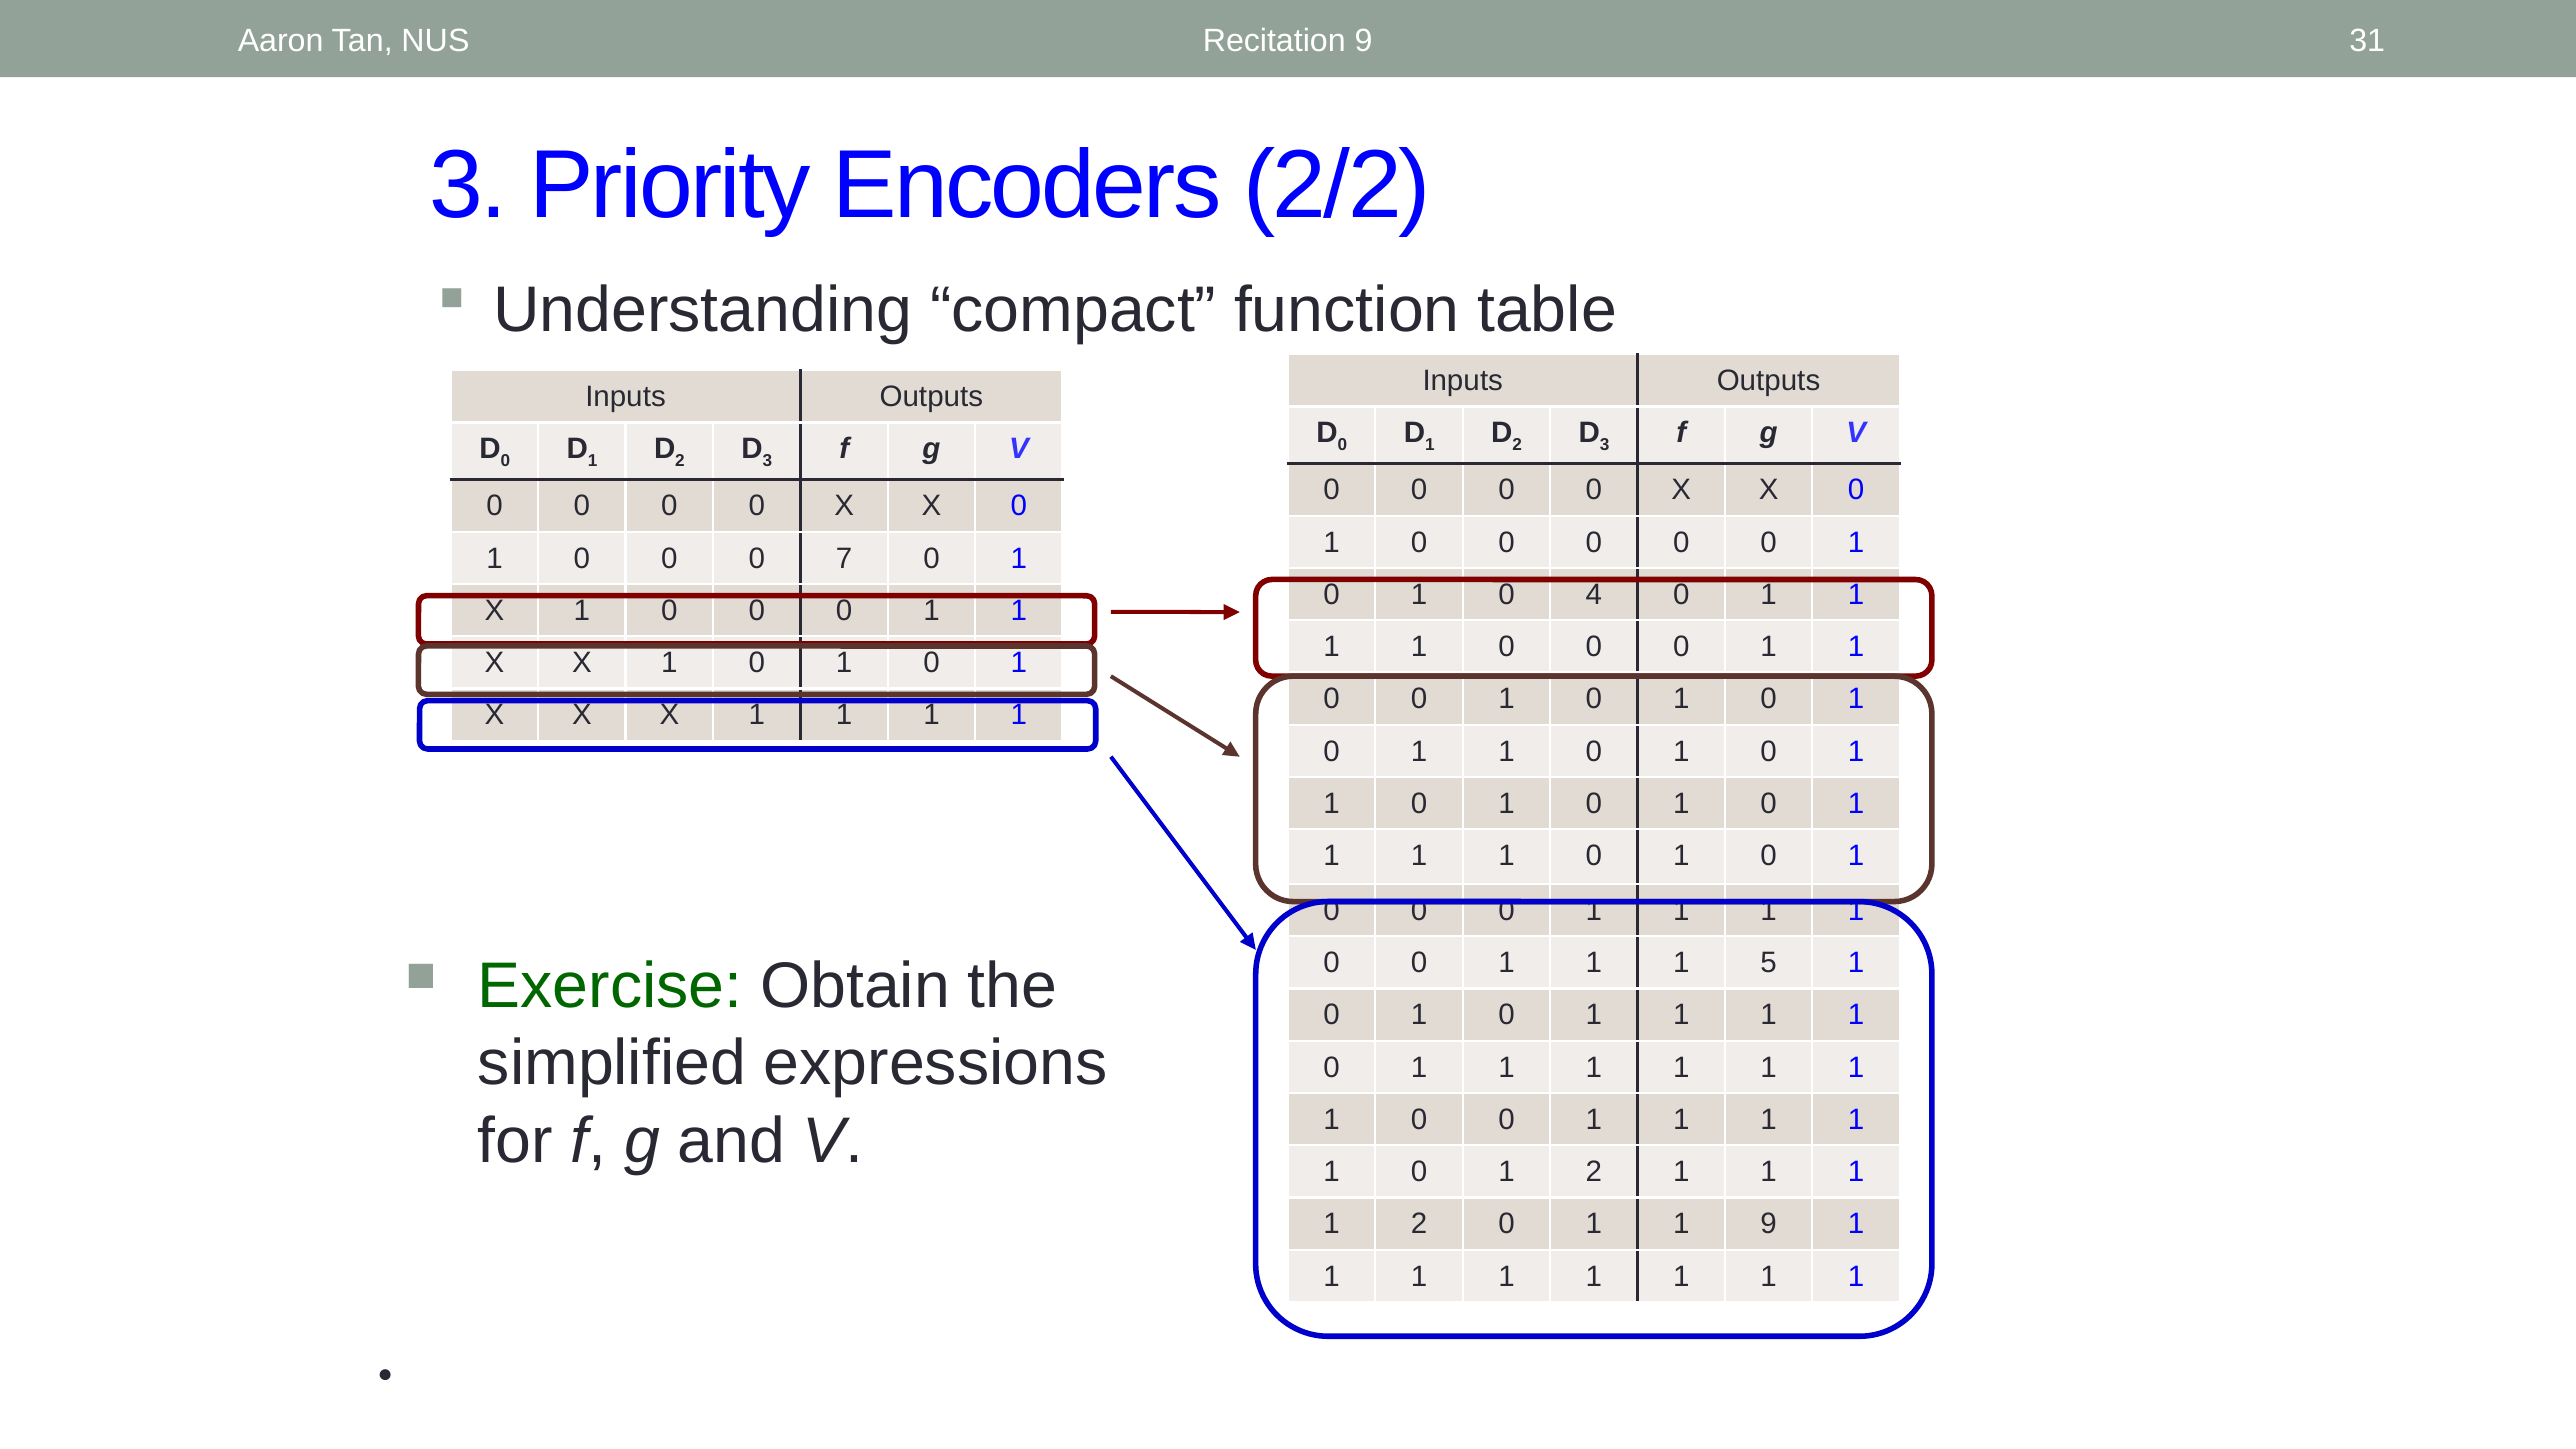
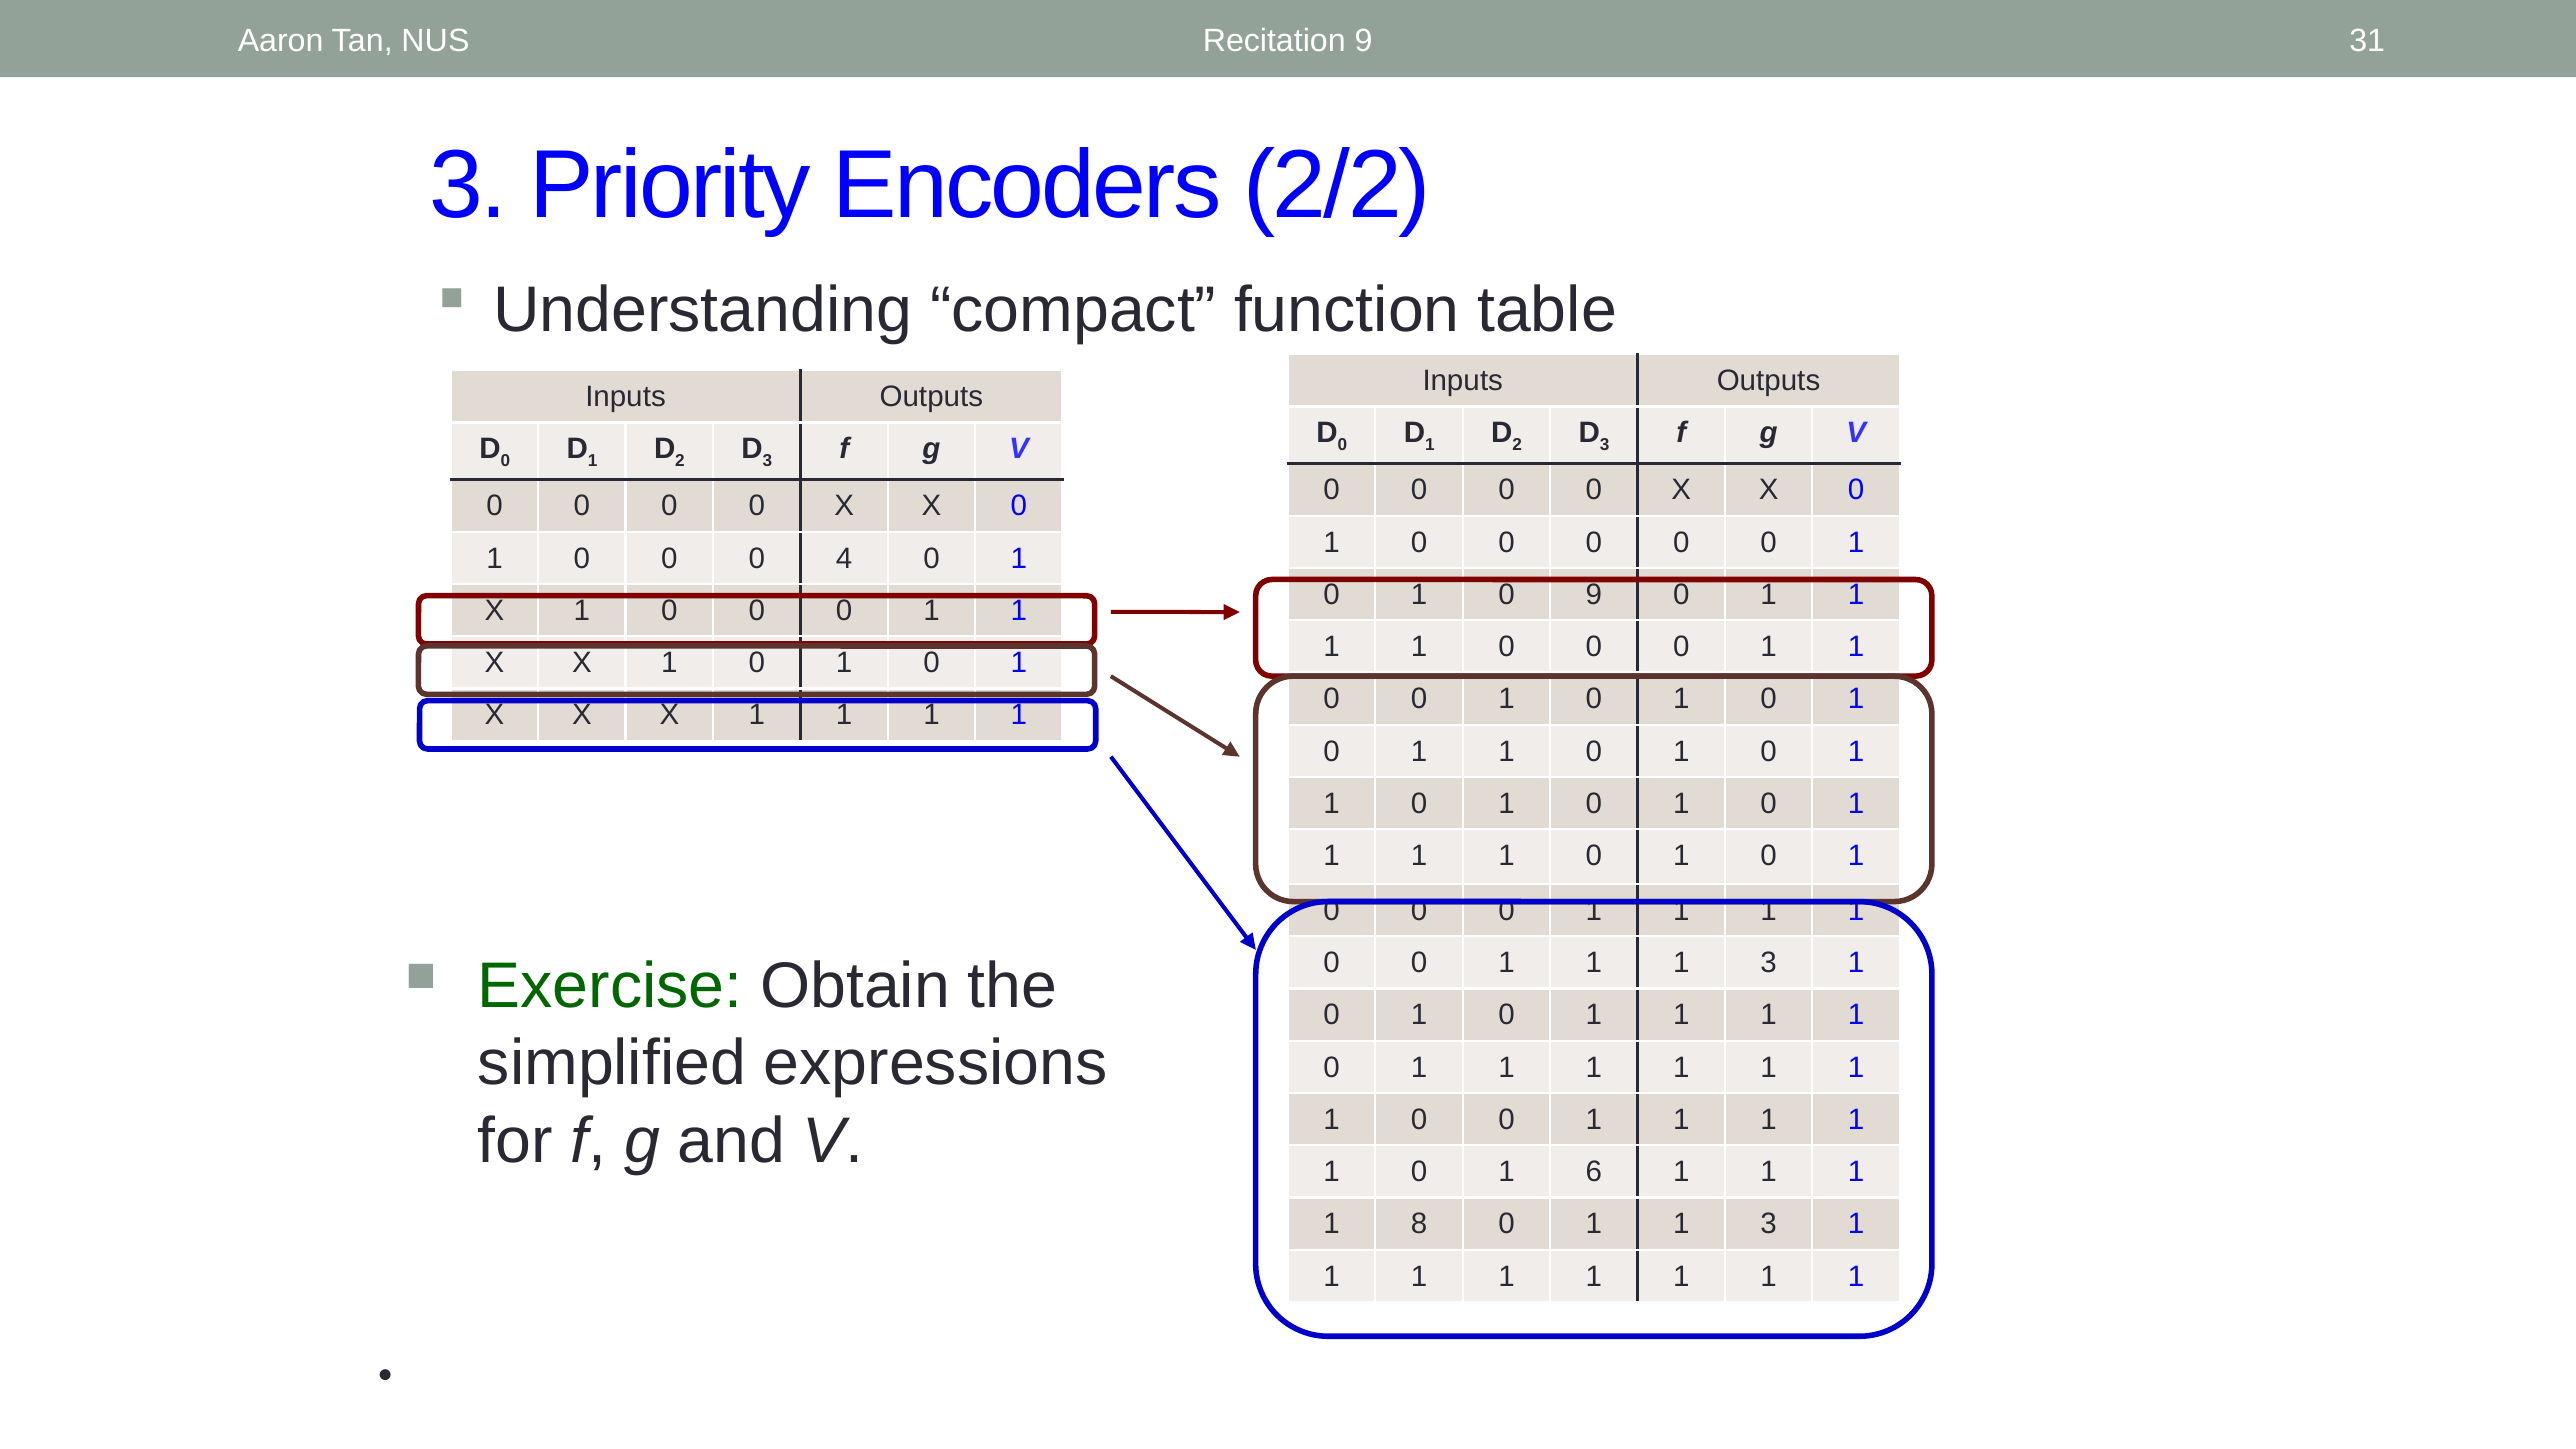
7: 7 -> 4 (844, 558)
0 4: 4 -> 9 (1594, 595)
1 1 1 5: 5 -> 3 (1769, 963)
0 1 2: 2 -> 6 (1594, 1172)
2: 2 -> 8 (1419, 1224)
0 1 1 9: 9 -> 3 (1769, 1224)
